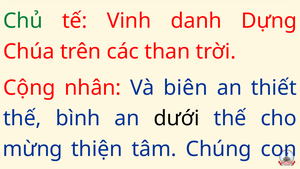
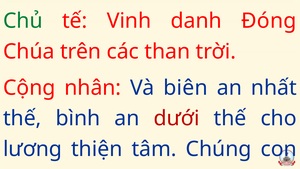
Dựng: Dựng -> Đóng (269, 21)
thiết: thiết -> nhất (274, 88)
dưới colour: black -> red (177, 118)
mừng: mừng -> lương (33, 149)
